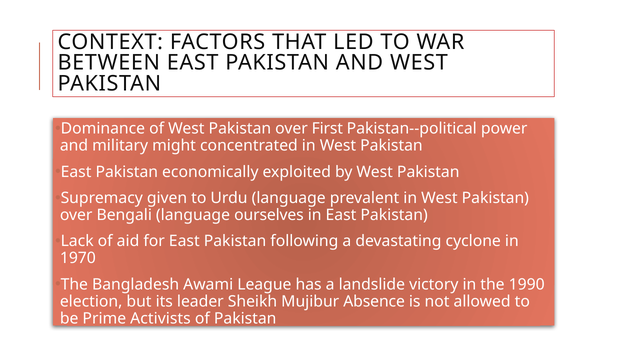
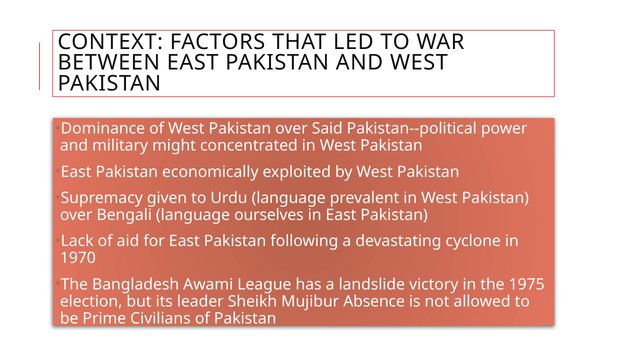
First: First -> Said (327, 129)
1990: 1990 -> 1975 (527, 284)
Activists: Activists -> Civilians (160, 318)
